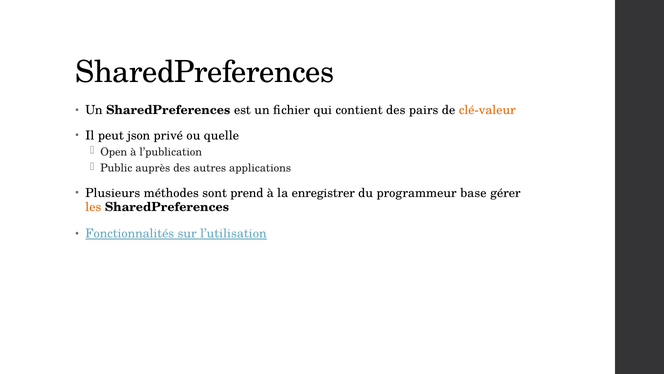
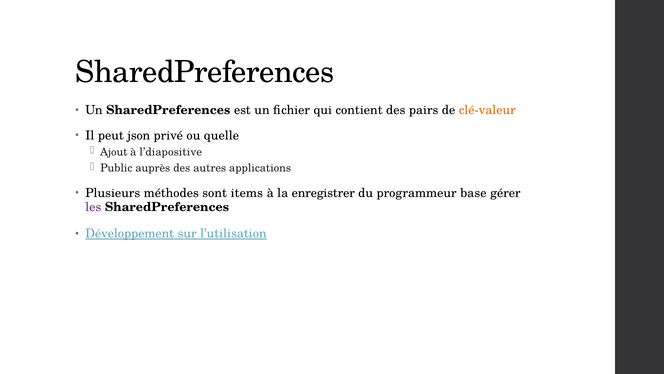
Open: Open -> Ajout (114, 152)
l’publication: l’publication -> l’diapositive (171, 152)
prend: prend -> items (247, 193)
les colour: orange -> purple (93, 207)
Fonctionnalités: Fonctionnalités -> Développement (130, 233)
